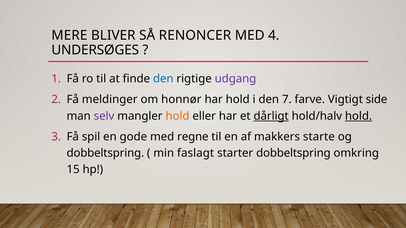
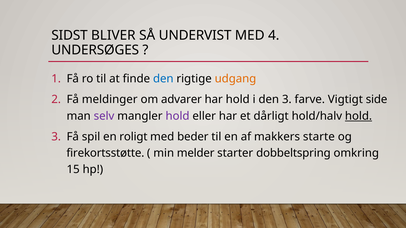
MERE: MERE -> SIDST (70, 36)
RENONCER: RENONCER -> UNDERVIST (195, 36)
udgang colour: purple -> orange (235, 79)
honnør: honnør -> advarer (181, 100)
den 7: 7 -> 3 (287, 100)
hold colour: orange -> purple (178, 116)
dårligt underline: present -> none (271, 116)
gode: gode -> roligt (133, 137)
regne: regne -> beder (193, 137)
dobbeltspring: dobbeltspring -> firekortsstøtte (105, 153)
faslagt: faslagt -> melder (196, 153)
